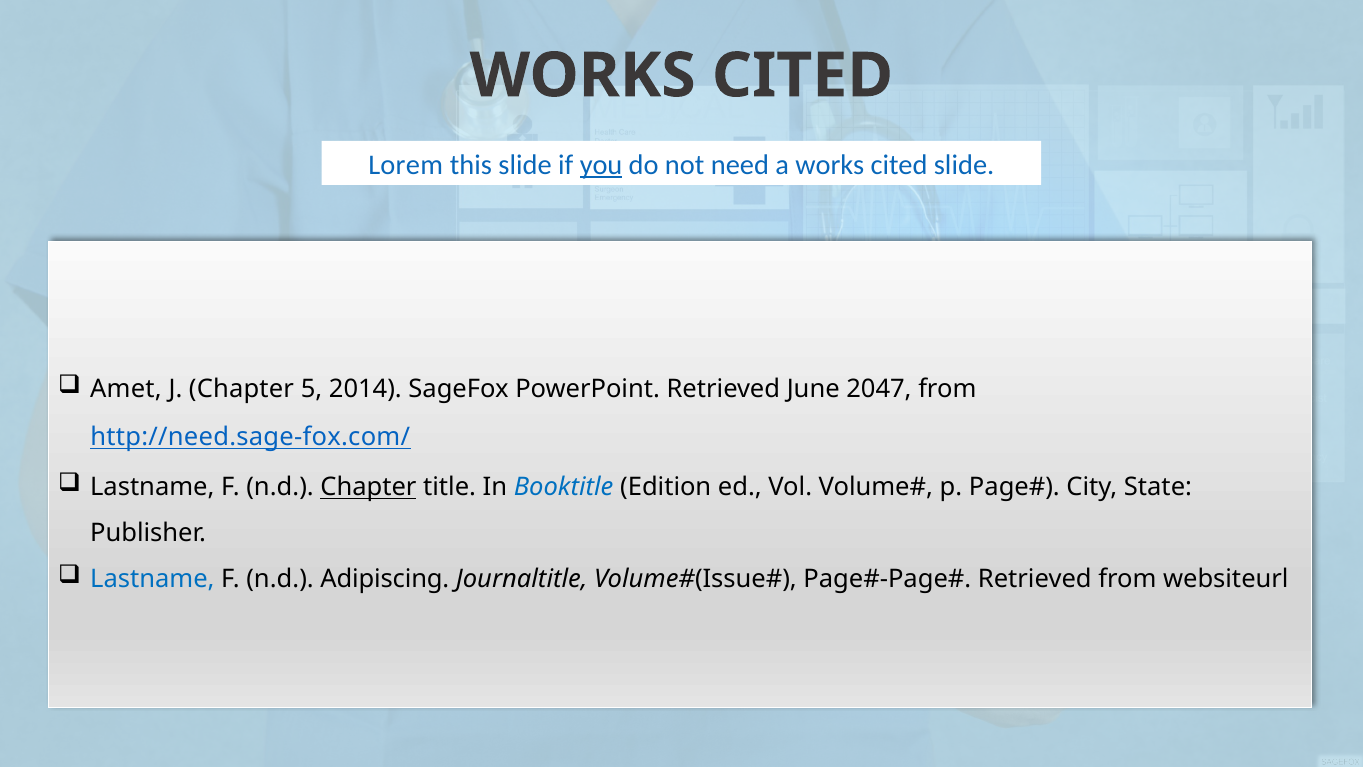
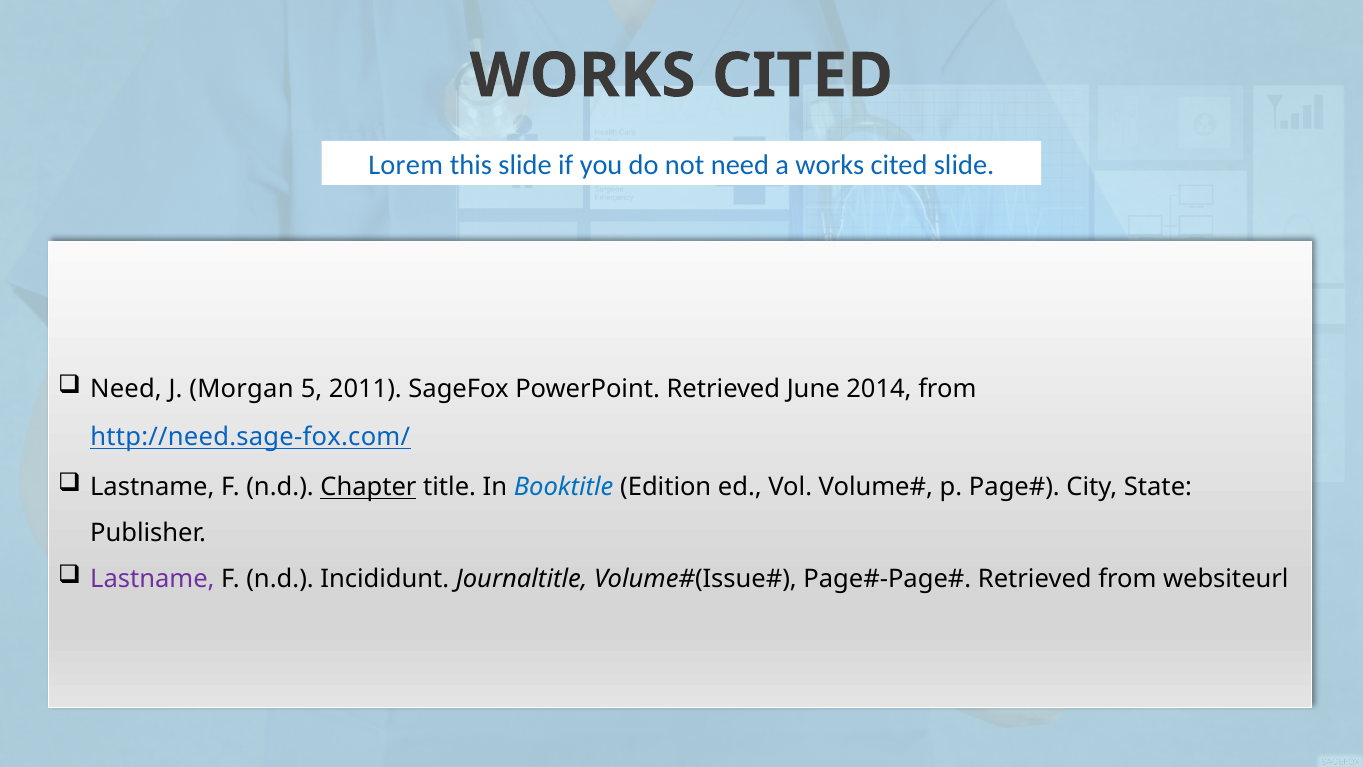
you underline: present -> none (601, 165)
Amet: Amet -> Need (126, 389)
J Chapter: Chapter -> Morgan (241, 389)
2014: 2014 -> 2011 (365, 389)
2047: 2047 -> 2014 (879, 389)
Lastname colour: blue -> purple (152, 579)
Adipiscing: Adipiscing -> Incididunt (385, 579)
